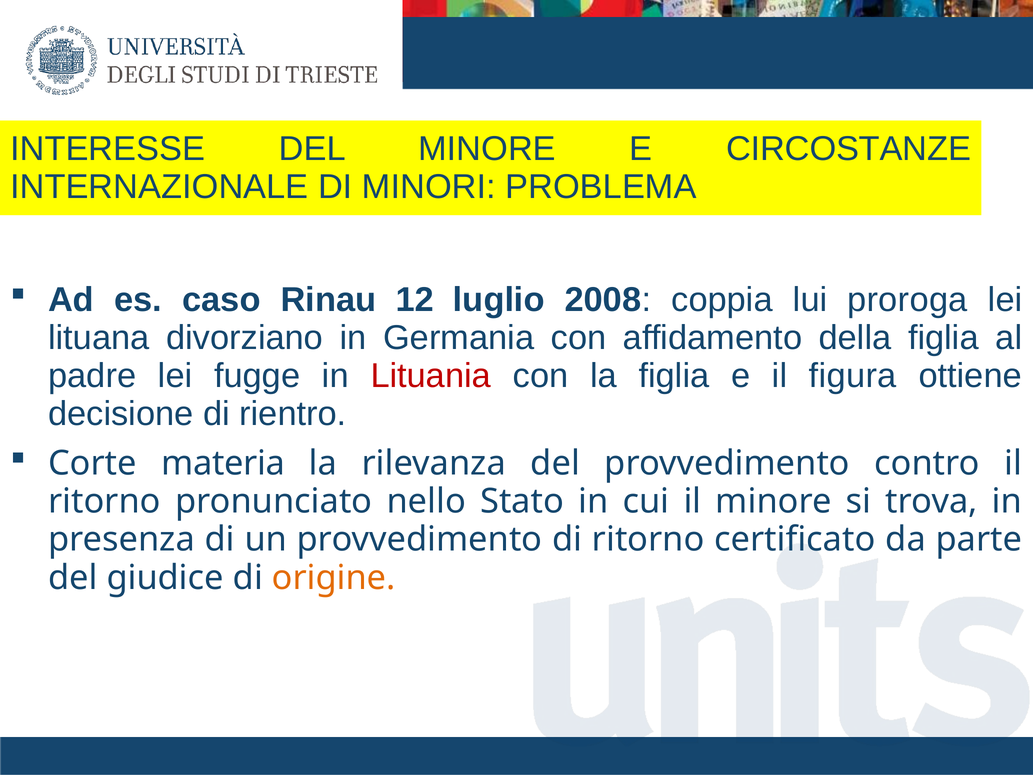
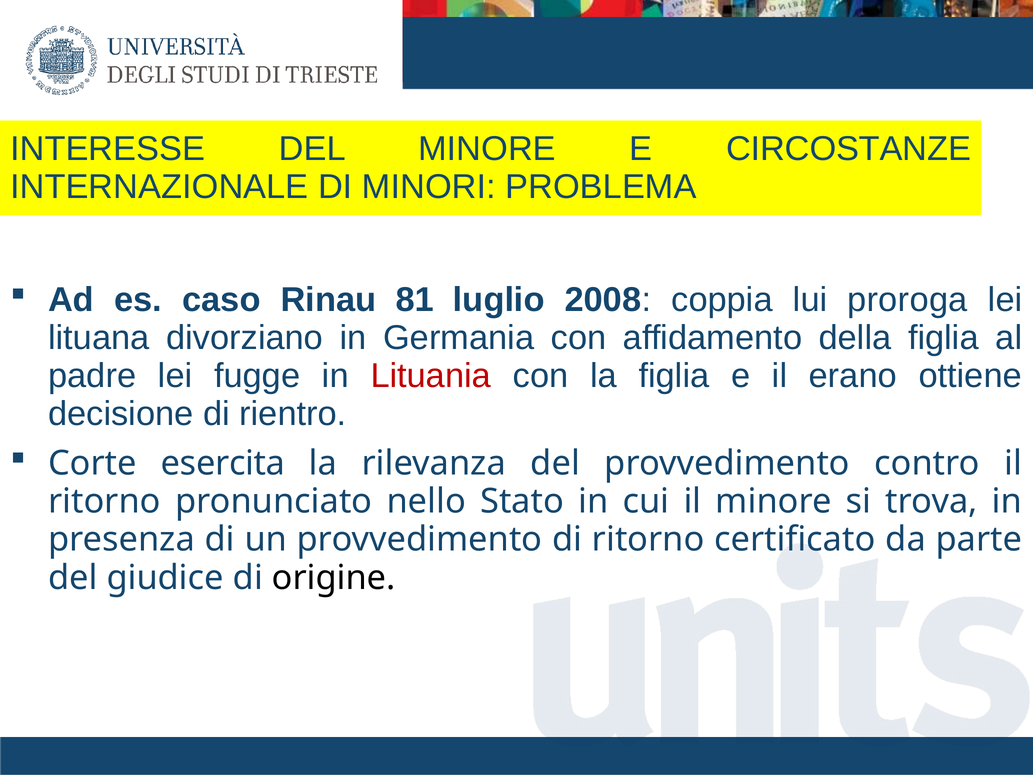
12: 12 -> 81 (415, 300)
figura: figura -> erano (853, 376)
materia: materia -> esercita (223, 463)
origine colour: orange -> black (334, 577)
